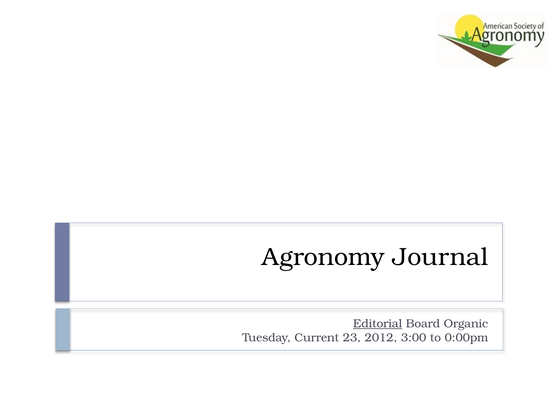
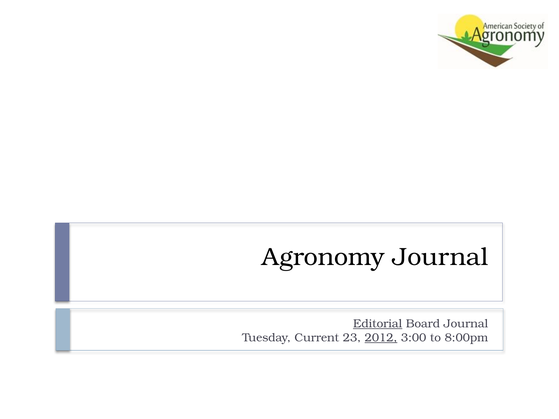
Board Organic: Organic -> Journal (466, 324)
2012 underline: none -> present (381, 338)
0:00pm: 0:00pm -> 8:00pm (466, 338)
